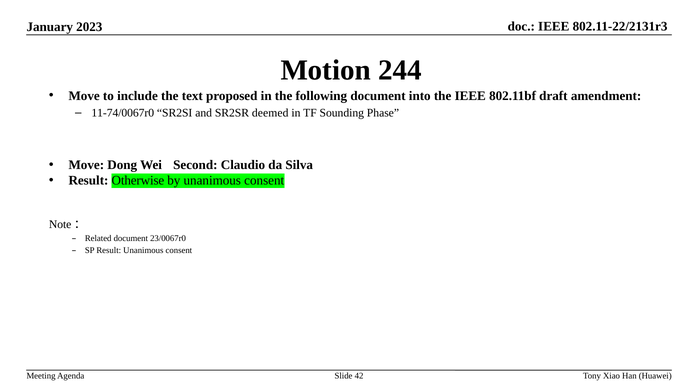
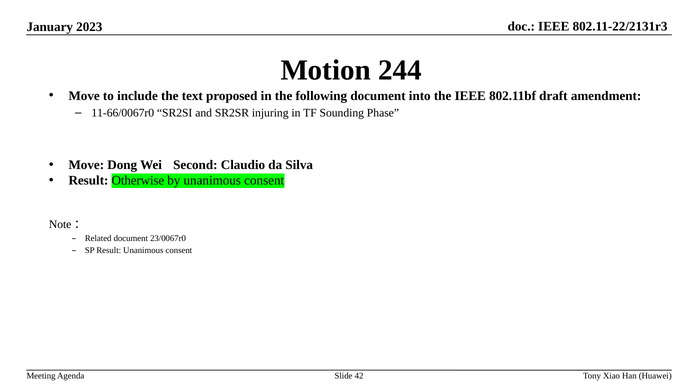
11-74/0067r0: 11-74/0067r0 -> 11-66/0067r0 (123, 113)
deemed: deemed -> injuring (270, 113)
